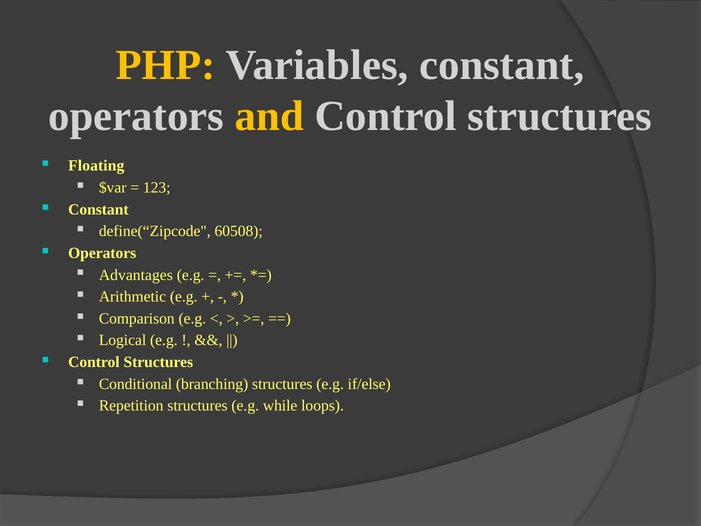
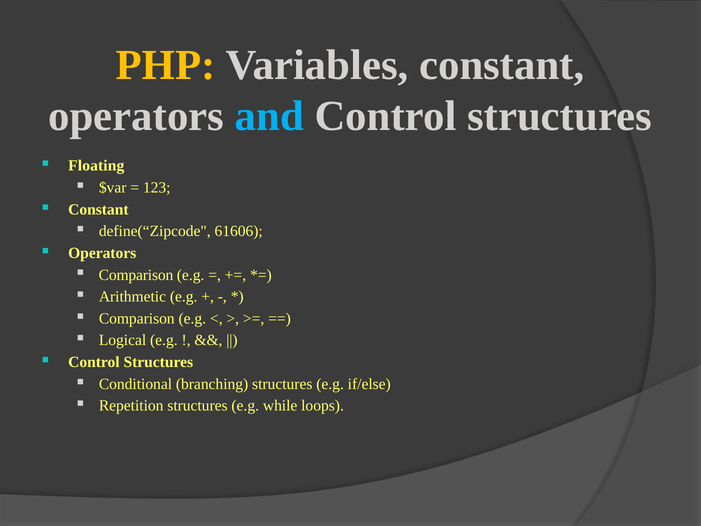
and colour: yellow -> light blue (269, 116)
60508: 60508 -> 61606 (239, 231)
Advantages: Advantages -> Comparison (136, 275)
